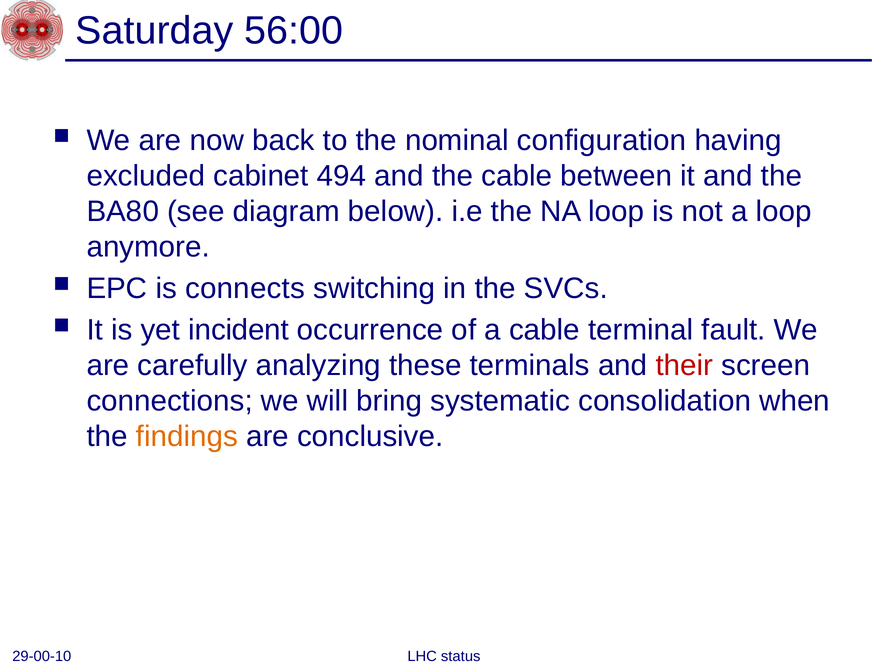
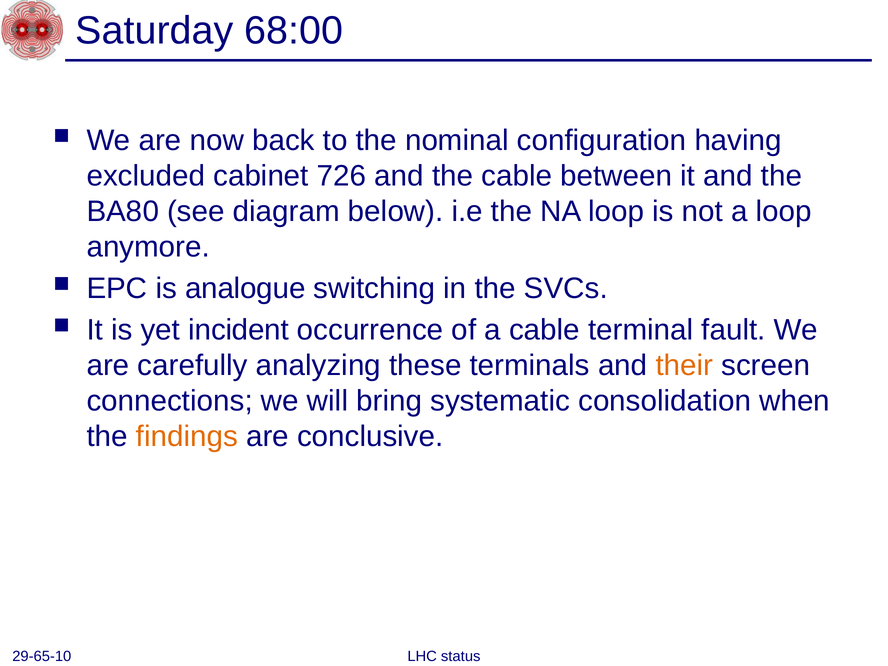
56:00: 56:00 -> 68:00 (294, 31)
494: 494 -> 726 (342, 176)
connects: connects -> analogue (245, 289)
their colour: red -> orange (684, 365)
29-00-10: 29-00-10 -> 29-65-10 (42, 656)
